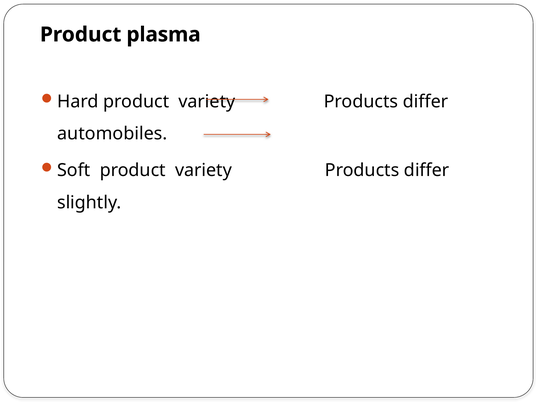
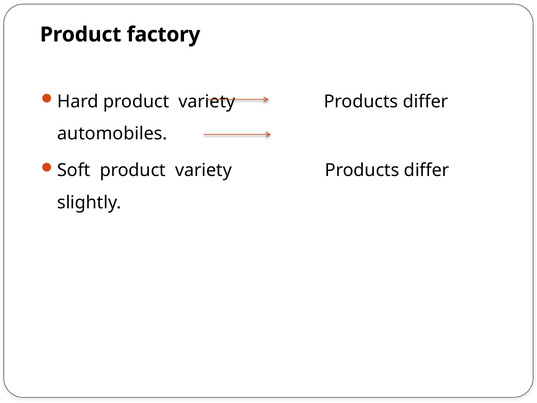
plasma: plasma -> factory (164, 35)
